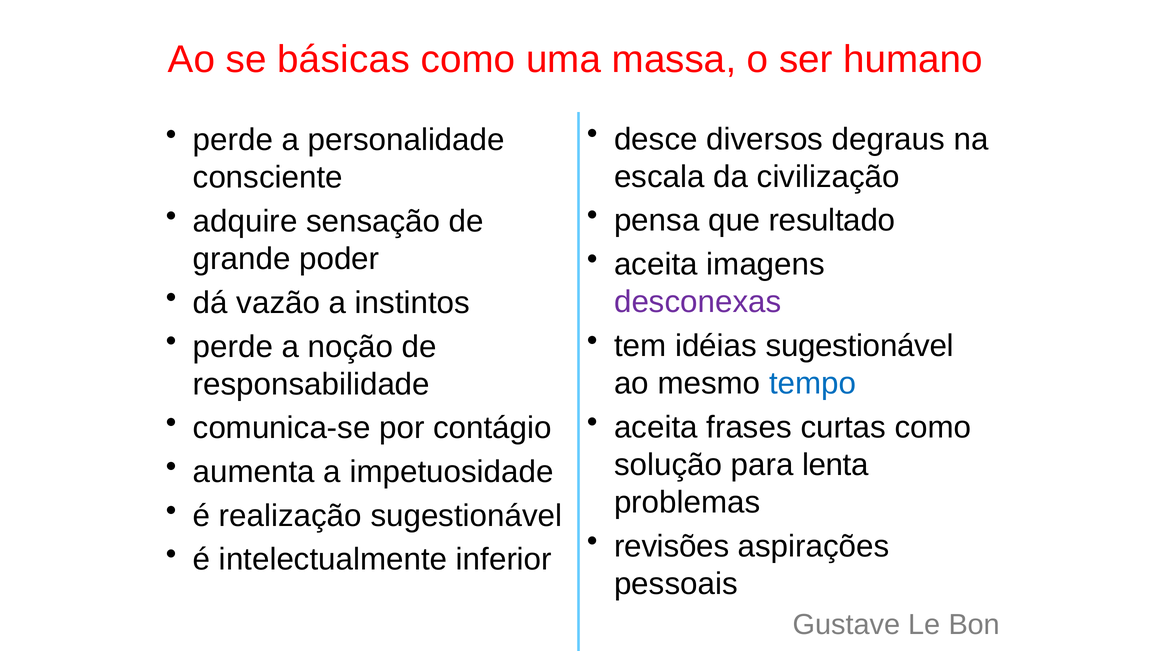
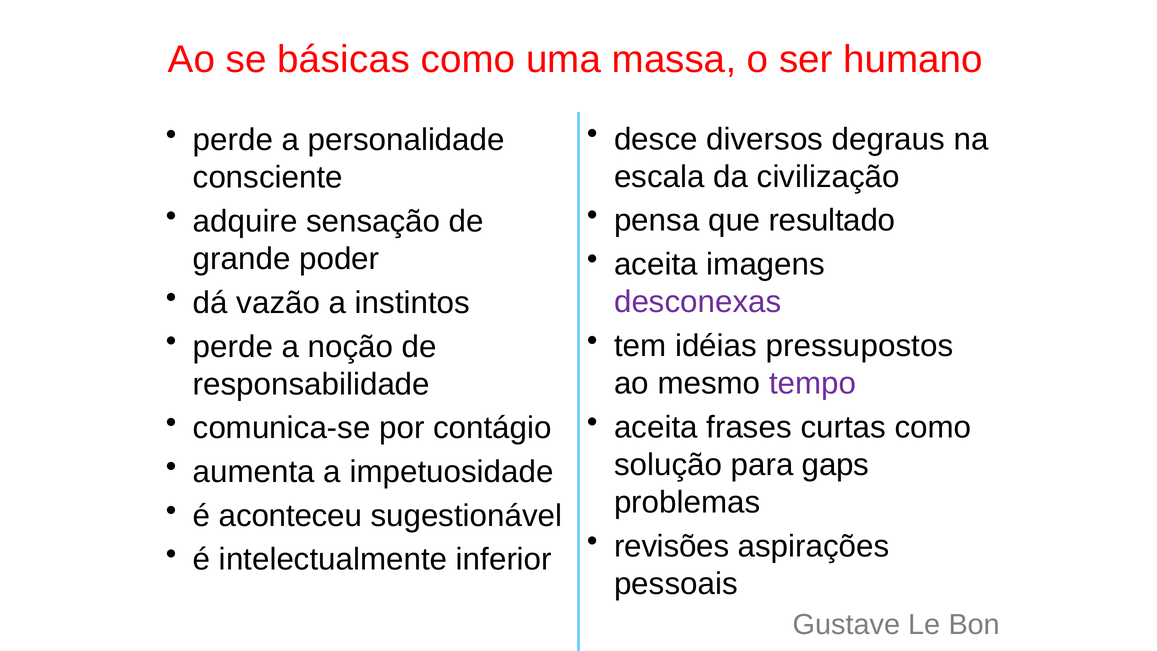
idéias sugestionável: sugestionável -> pressupostos (860, 346)
tempo colour: blue -> purple (813, 383)
lenta: lenta -> gaps (835, 465)
realização: realização -> aconteceu (290, 516)
